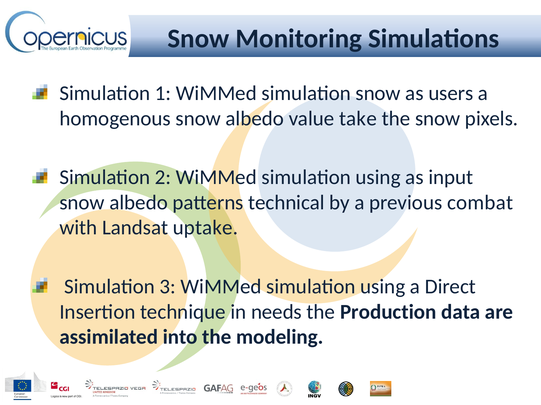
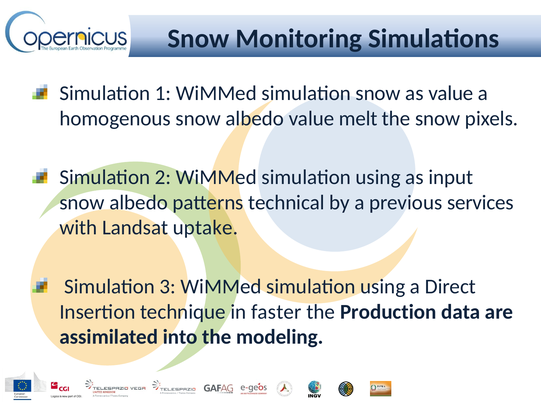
as users: users -> value (451, 93)
take: take -> melt (358, 119)
combat: combat -> services (480, 203)
needs: needs -> faster (276, 312)
